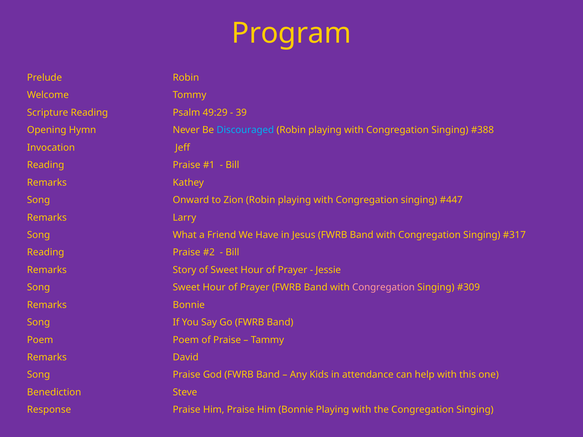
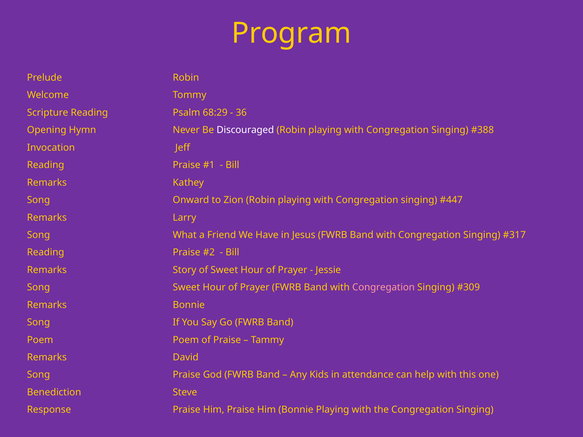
49:29: 49:29 -> 68:29 (215, 113)
39: 39 -> 36 (241, 113)
Discouraged colour: light blue -> white (245, 130)
